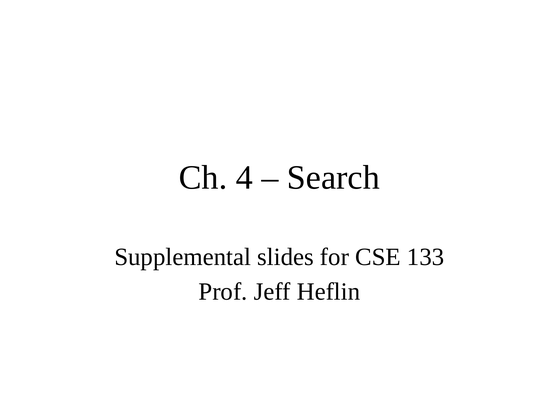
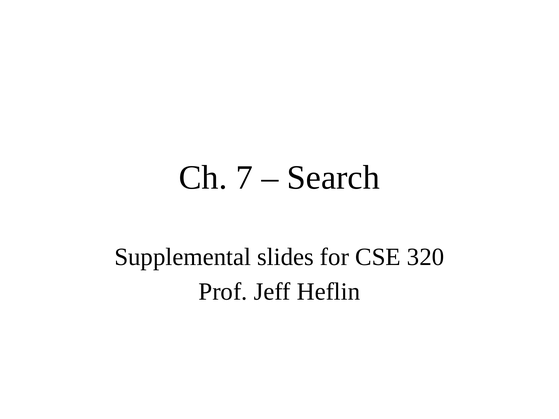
4: 4 -> 7 (244, 178)
133: 133 -> 320 (426, 257)
